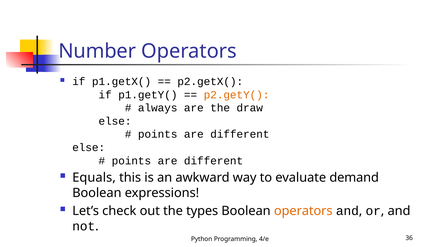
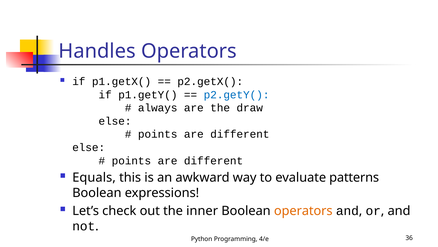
Number: Number -> Handles (97, 51)
p2.getY( colour: orange -> blue (237, 95)
demand: demand -> patterns (354, 177)
types: types -> inner (202, 210)
